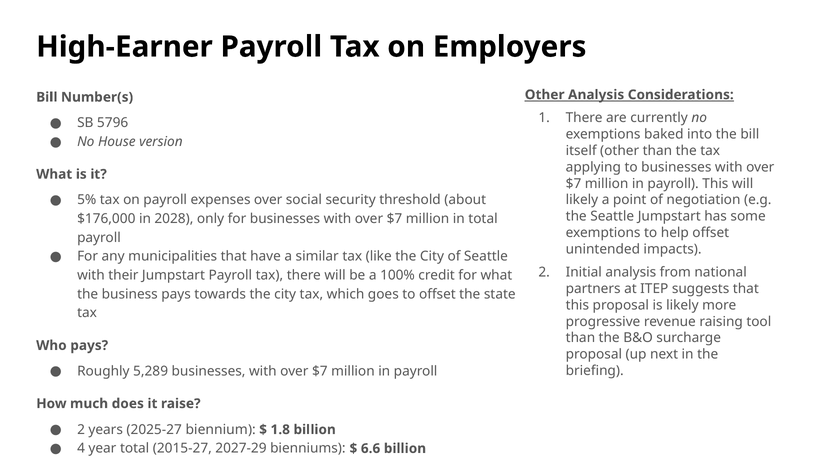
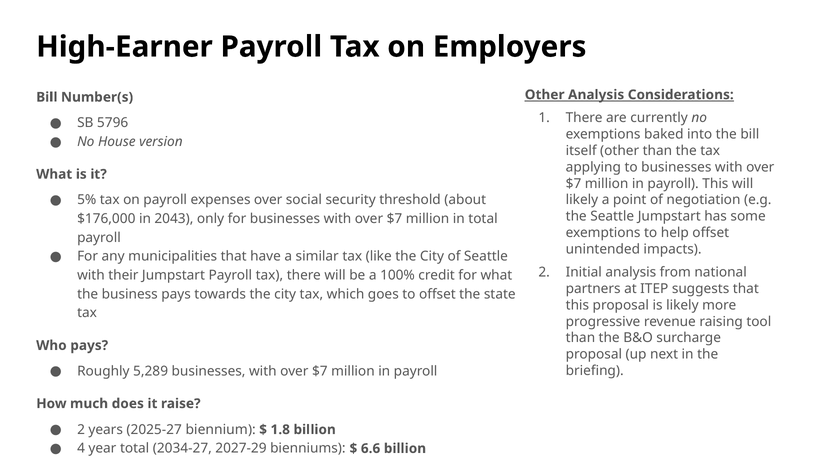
2028: 2028 -> 2043 (174, 219)
2015-27: 2015-27 -> 2034-27 (182, 449)
